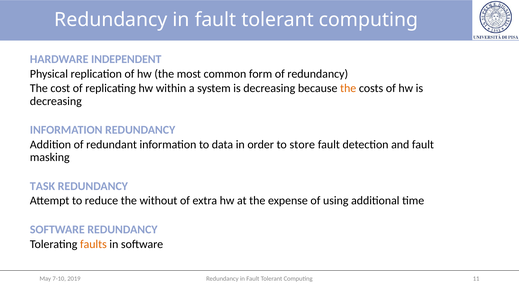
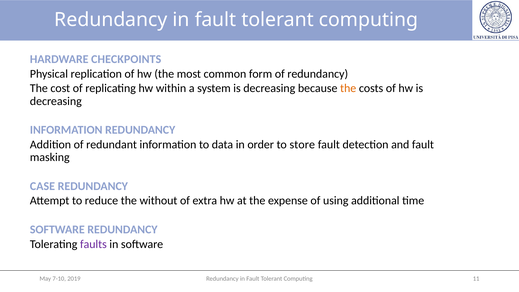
INDEPENDENT: INDEPENDENT -> CHECKPOINTS (126, 59)
TASK: TASK -> CASE (42, 186)
faults colour: orange -> purple (93, 244)
